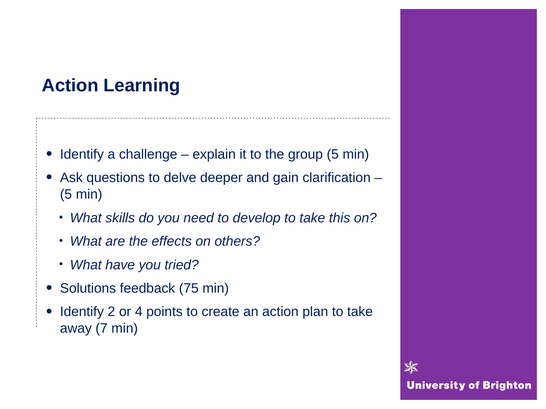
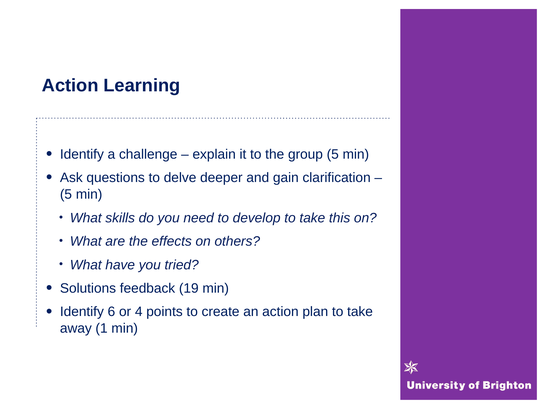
75: 75 -> 19 (189, 289)
2: 2 -> 6 (111, 312)
7: 7 -> 1 (102, 329)
